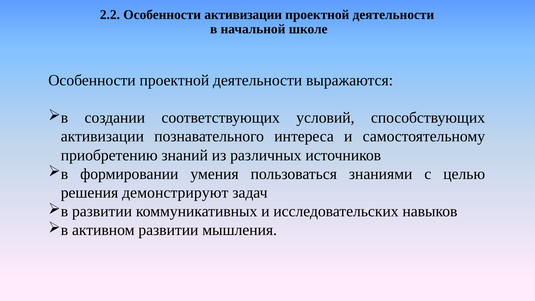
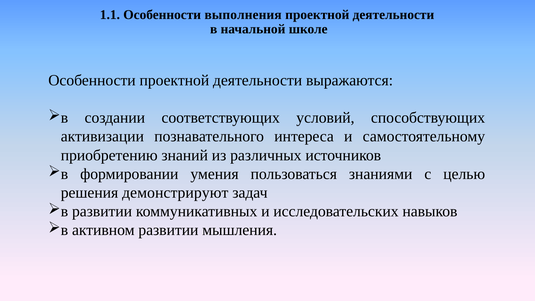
2.2: 2.2 -> 1.1 (110, 15)
Особенности активизации: активизации -> выполнения (243, 15)
